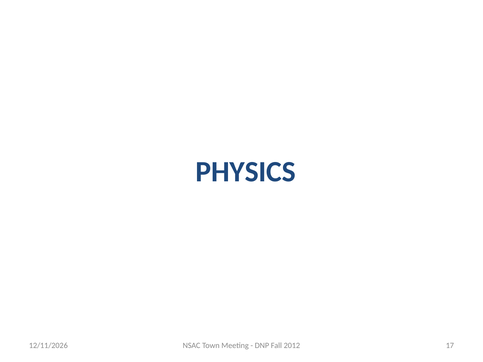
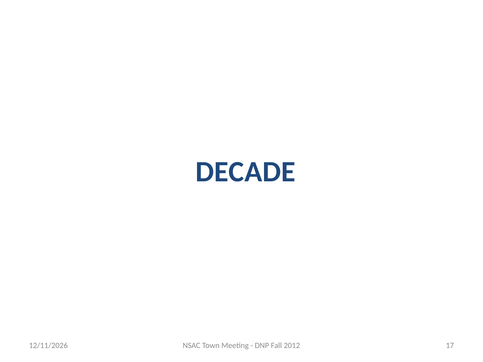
PHYSICS: PHYSICS -> DECADE (245, 172)
